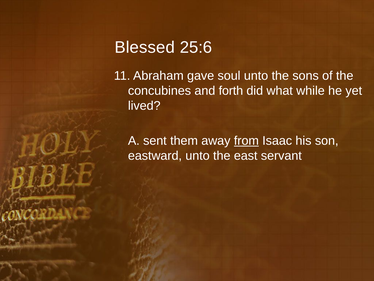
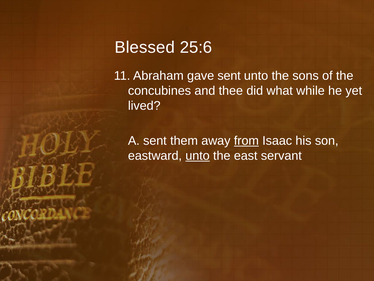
gave soul: soul -> sent (229, 76)
forth: forth -> thee (231, 91)
unto underline: none -> present (198, 155)
